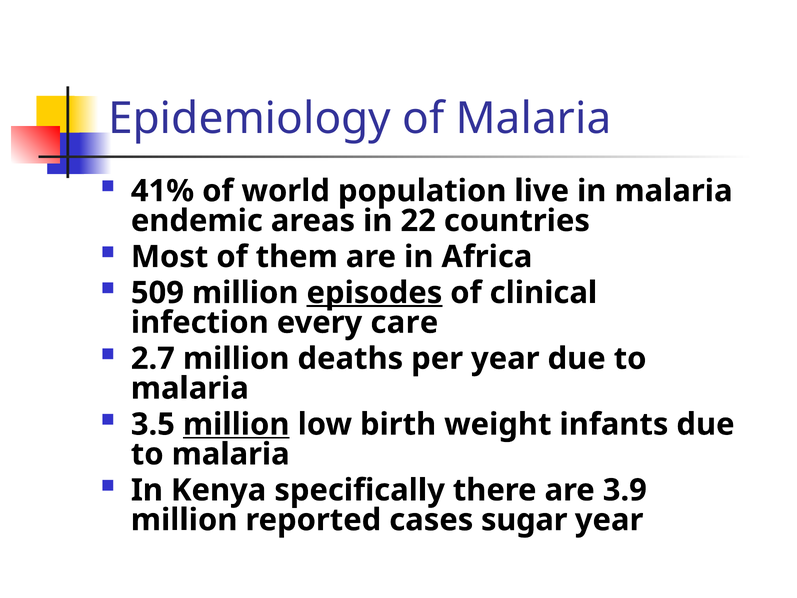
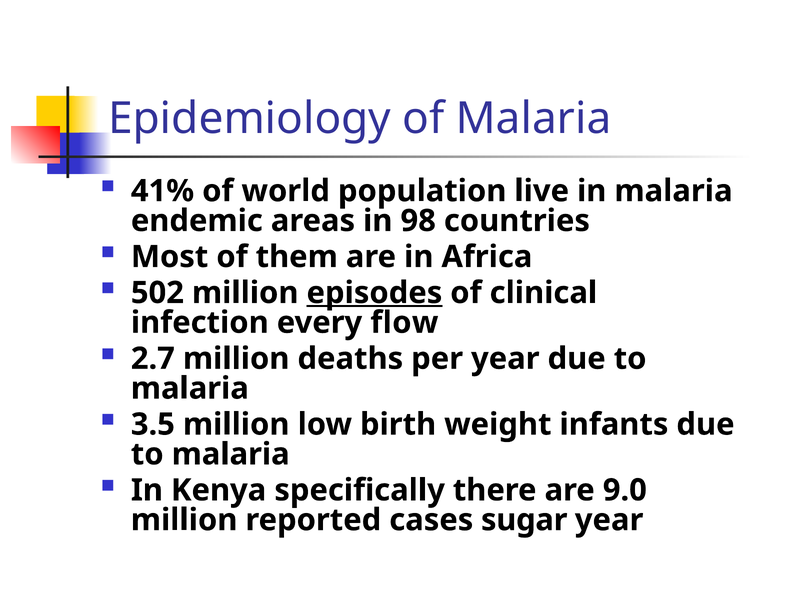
22: 22 -> 98 (418, 221)
509: 509 -> 502 (157, 293)
care: care -> flow (404, 322)
million underline: present -> none (236, 424)
3.9: 3.9 -> 9.0 (625, 490)
